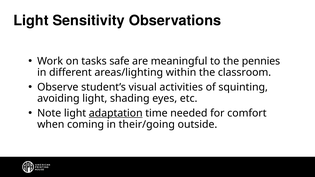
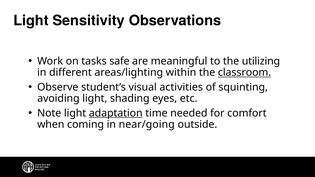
pennies: pennies -> utilizing (261, 61)
classroom underline: none -> present (245, 73)
their/going: their/going -> near/going (147, 125)
